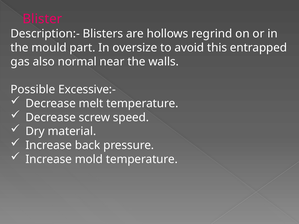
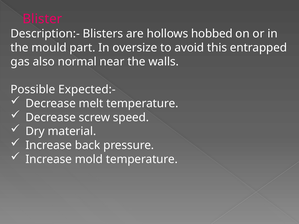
regrind: regrind -> hobbed (212, 34)
Excessive:-: Excessive:- -> Expected:- (87, 90)
